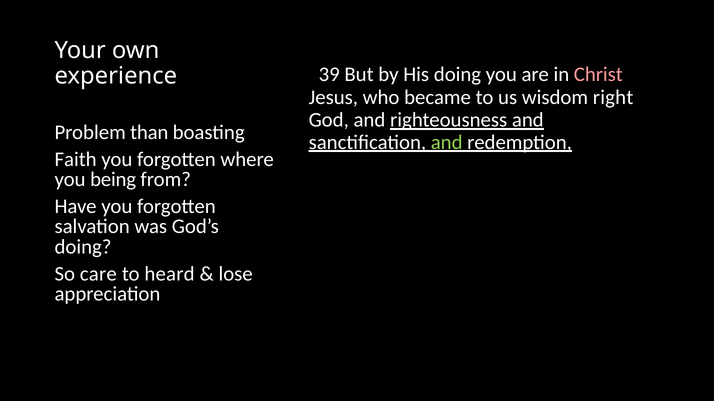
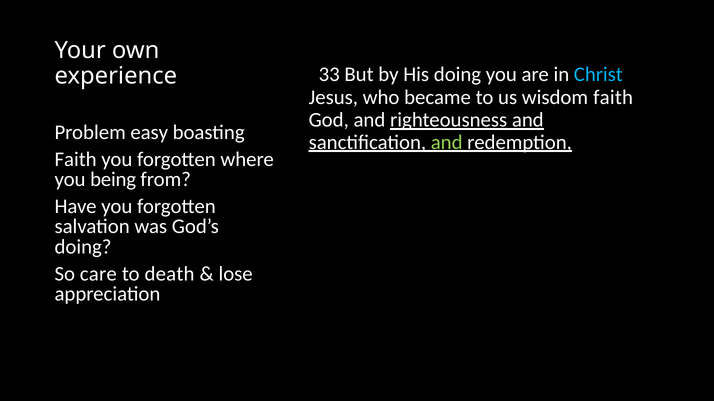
39: 39 -> 33 (329, 74)
Christ colour: pink -> light blue (598, 74)
wisdom right: right -> faith (613, 98)
than: than -> easy (149, 133)
heard: heard -> death (170, 274)
